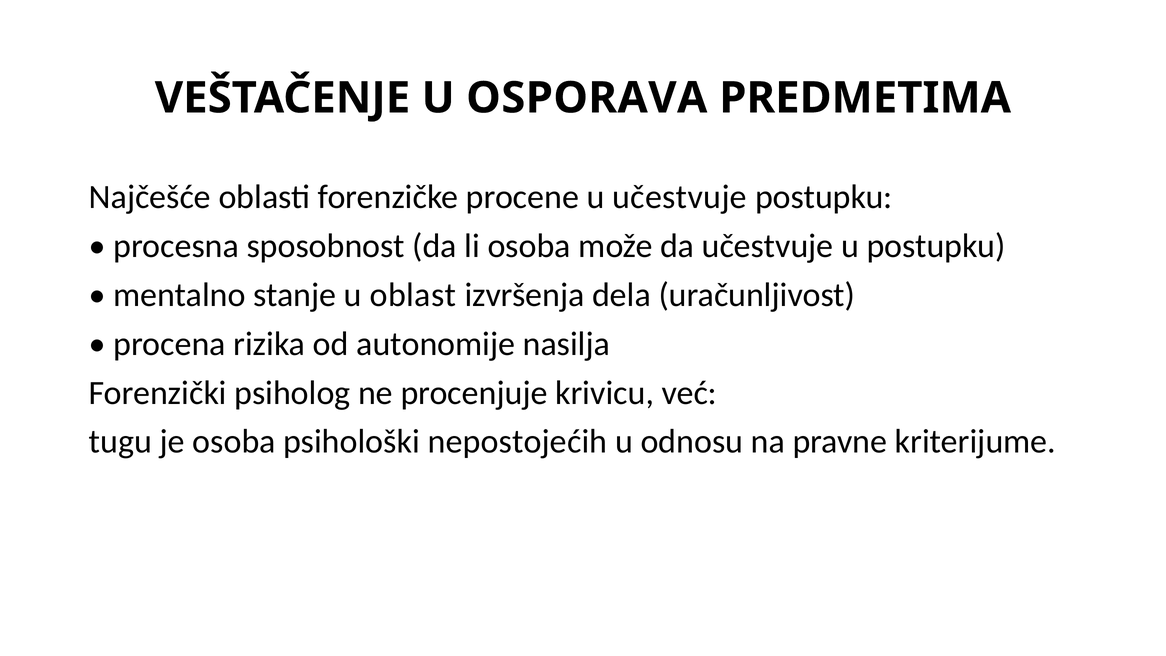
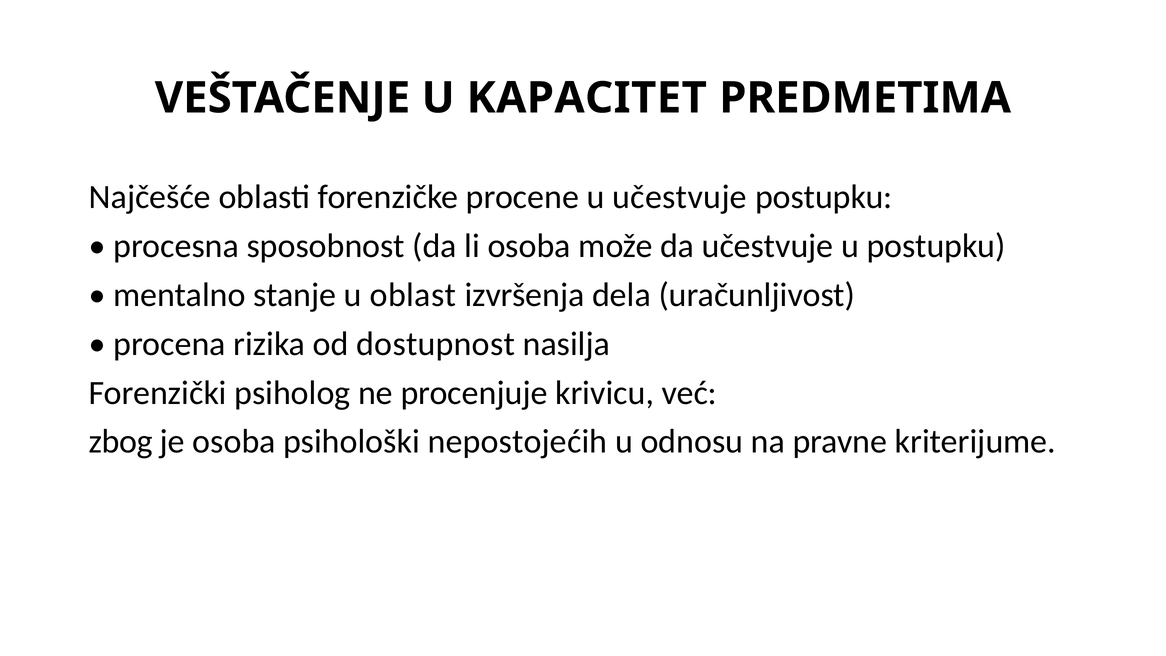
OSPORAVA: OSPORAVA -> KAPACITET (587, 98)
autonomije: autonomije -> dostupnost (436, 344)
tugu: tugu -> zbog (121, 442)
